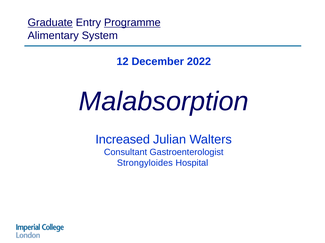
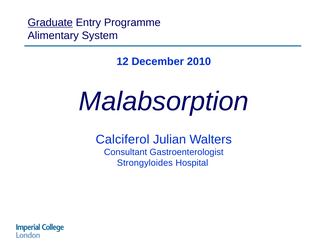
Programme underline: present -> none (132, 23)
2022: 2022 -> 2010 (199, 62)
Increased: Increased -> Calciferol (123, 140)
